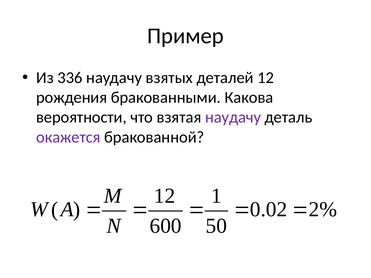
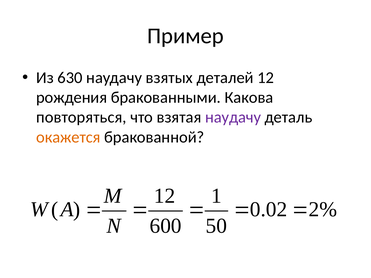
336: 336 -> 630 (70, 78)
вероятности: вероятности -> повторяться (81, 117)
окажется colour: purple -> orange (68, 137)
